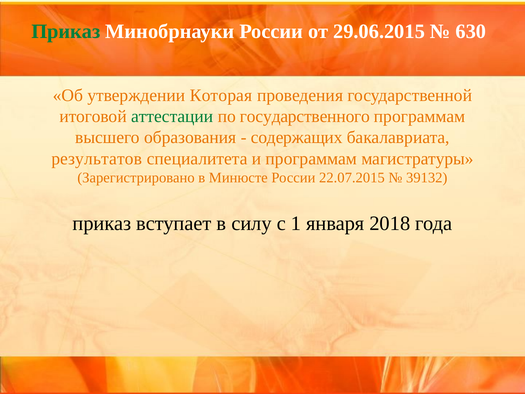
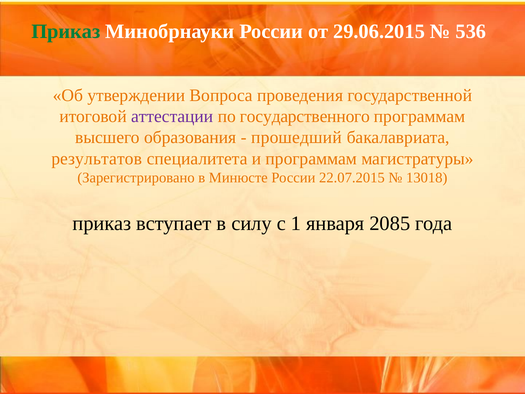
630: 630 -> 536 (471, 31)
Которая: Которая -> Вопроса (221, 95)
аттестации colour: green -> purple (172, 116)
содержащих: содержащих -> прошедший (297, 137)
39132: 39132 -> 13018 (427, 178)
2018: 2018 -> 2085 (390, 223)
